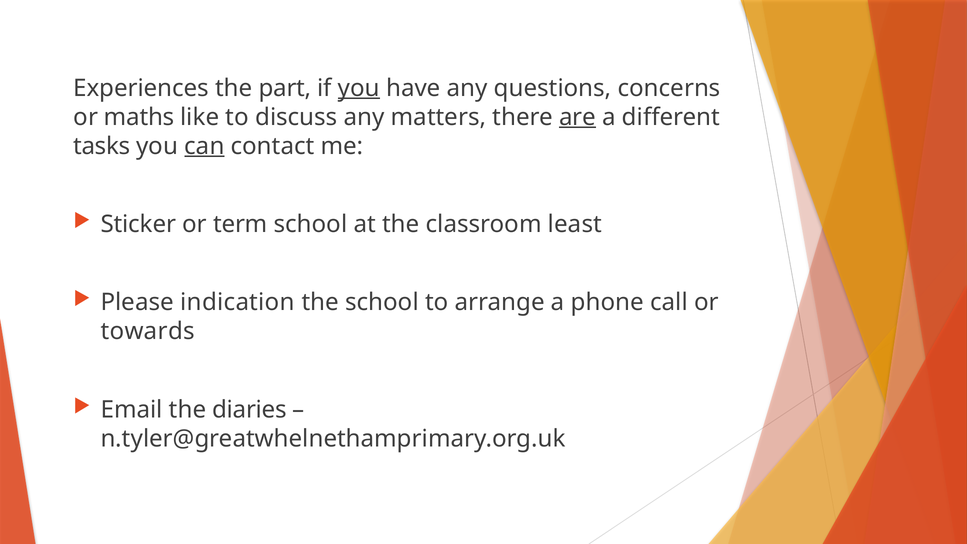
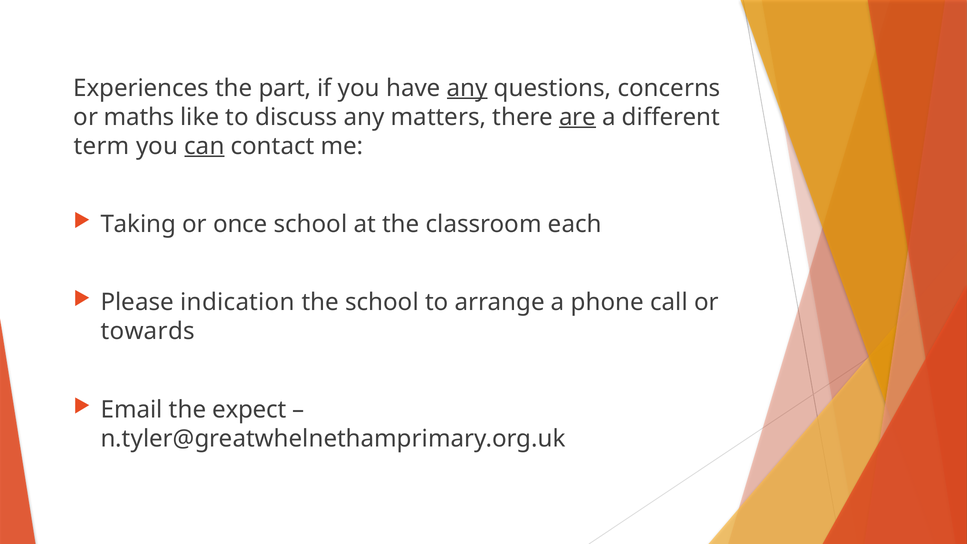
you underline: present -> none (359, 88)
any underline: none -> present (467, 88)
tasks: tasks -> term (102, 146)
Sticker: Sticker -> Taking (138, 224)
term: term -> once (240, 224)
least: least -> each (575, 224)
diaries: diaries -> expect (249, 410)
